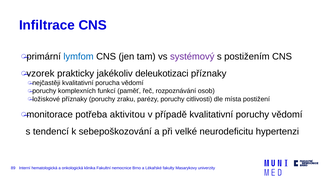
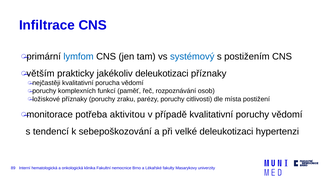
systémový colour: purple -> blue (192, 57)
vzorek: vzorek -> větším (40, 74)
velké neurodeficitu: neurodeficitu -> deleukotizaci (226, 132)
